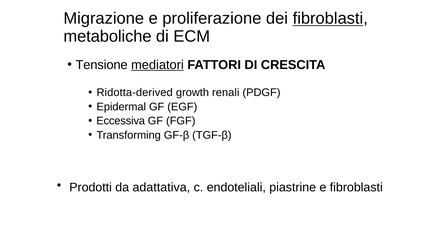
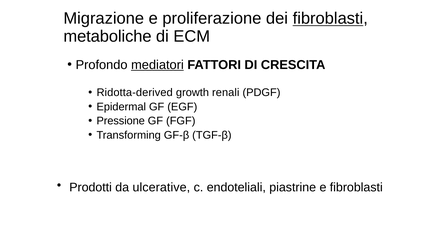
Tensione: Tensione -> Profondo (102, 65)
Eccessiva: Eccessiva -> Pressione (121, 121)
adattativa: adattativa -> ulcerative (161, 187)
